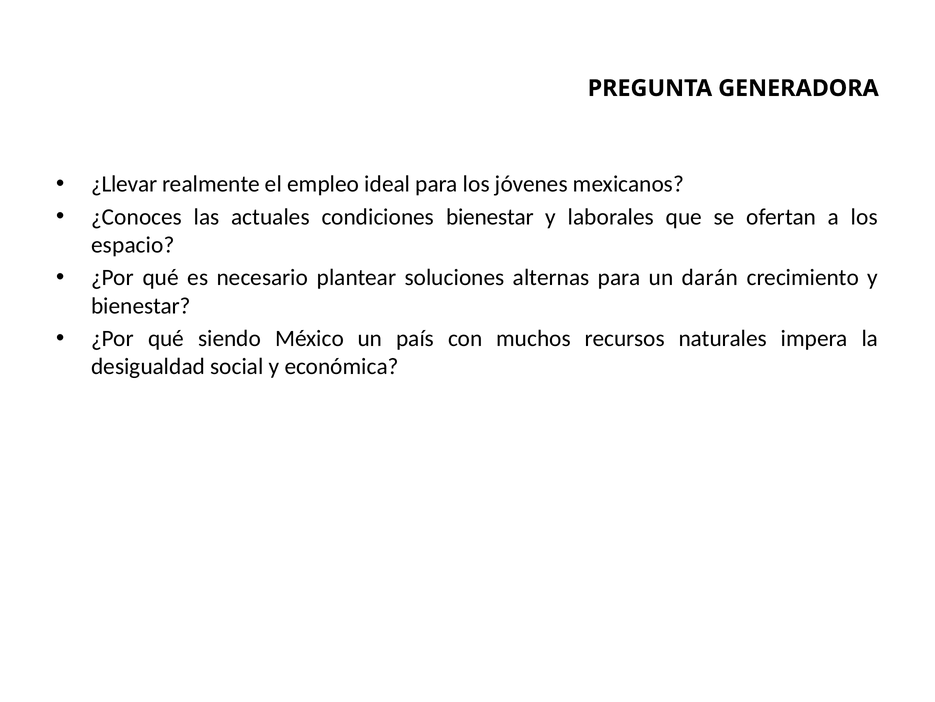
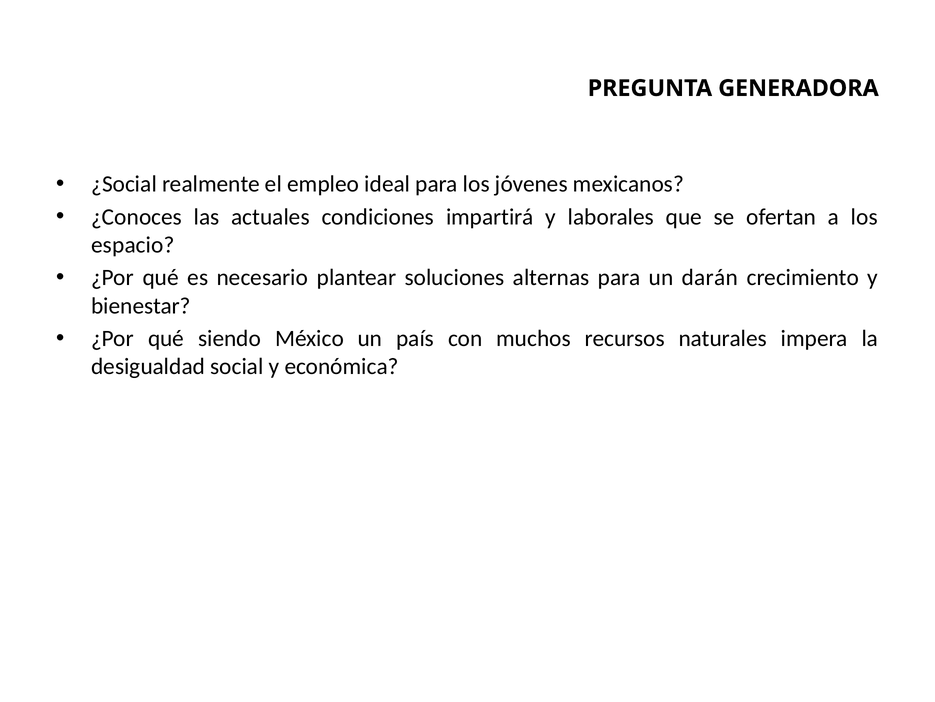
¿Llevar: ¿Llevar -> ¿Social (124, 184)
condiciones bienestar: bienestar -> impartirá (490, 217)
